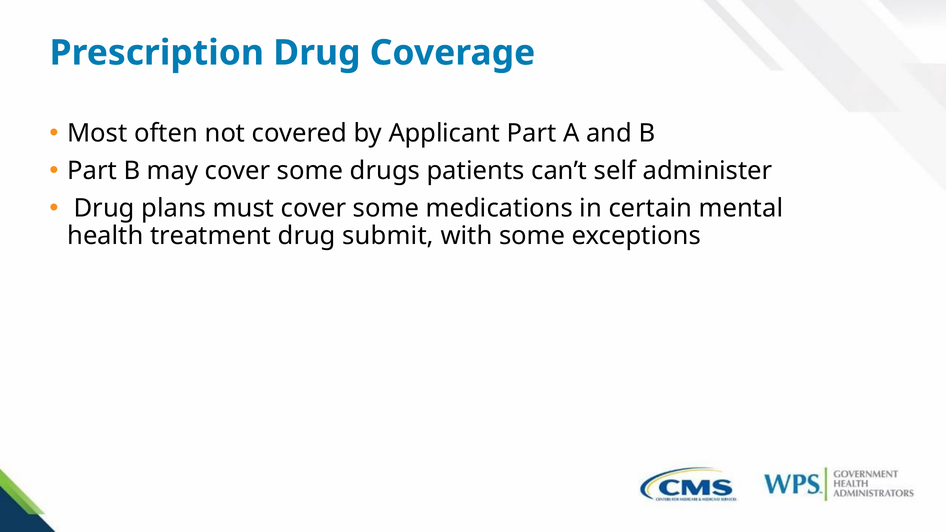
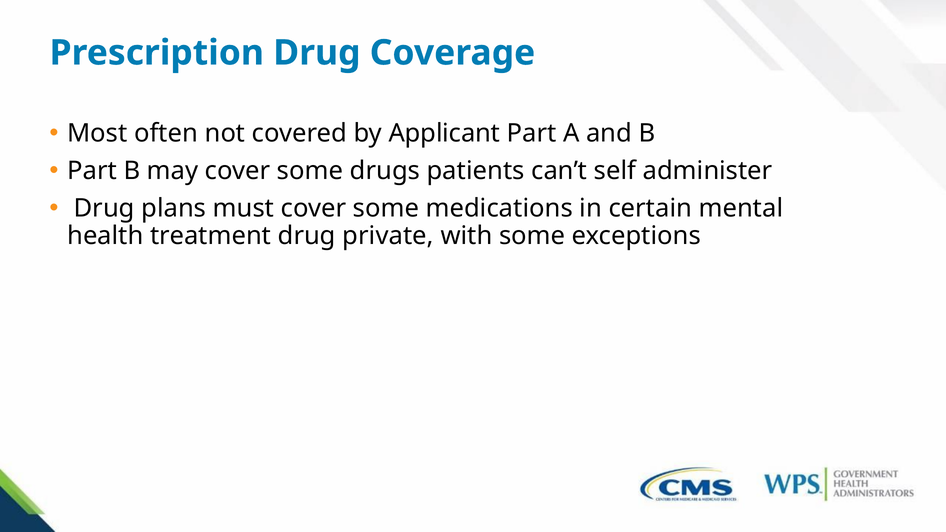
submit: submit -> private (388, 236)
